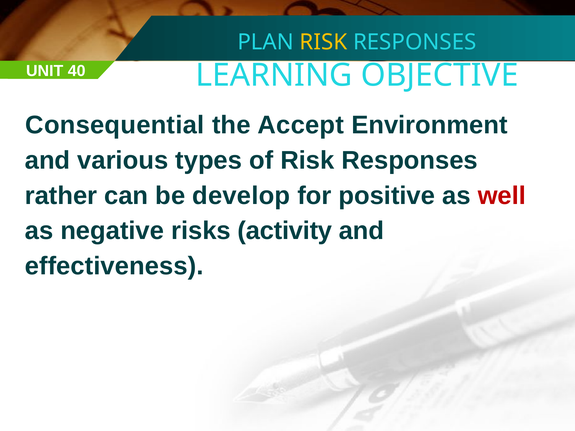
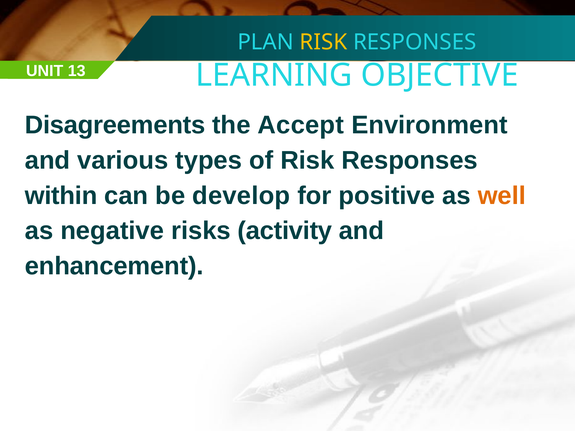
40: 40 -> 13 (77, 71)
Consequential: Consequential -> Disagreements (115, 125)
rather: rather -> within (61, 196)
well colour: red -> orange (502, 196)
effectiveness: effectiveness -> enhancement (114, 266)
